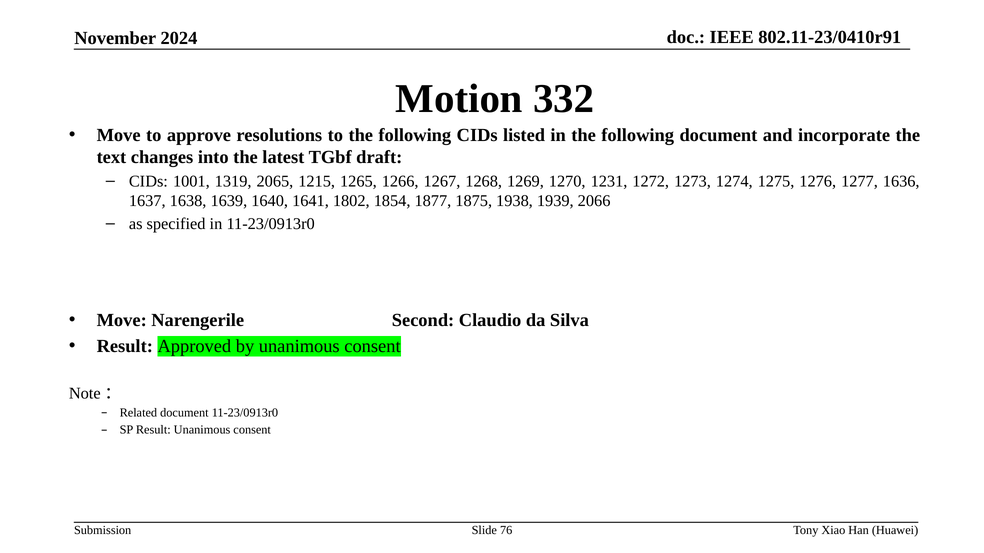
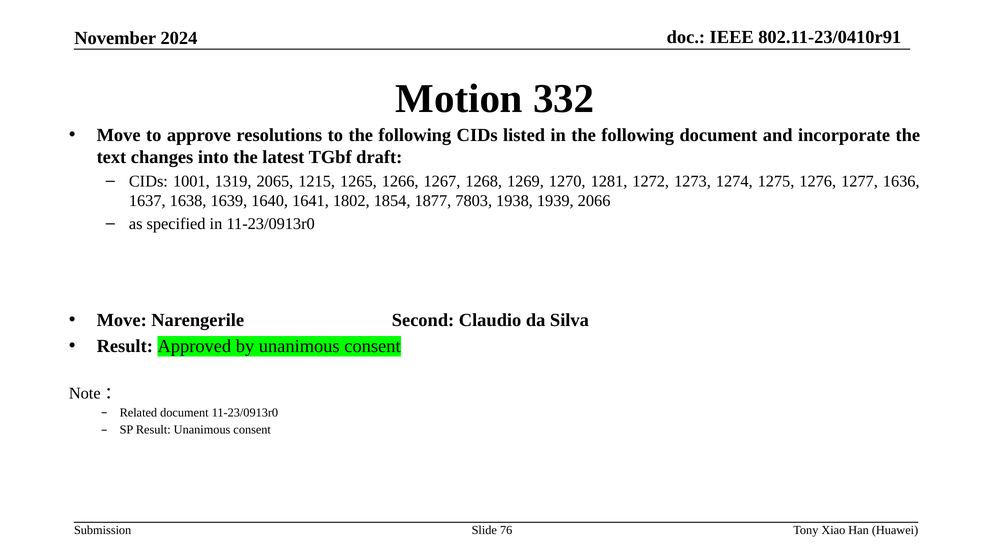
1231: 1231 -> 1281 (609, 182)
1875: 1875 -> 7803 (474, 201)
